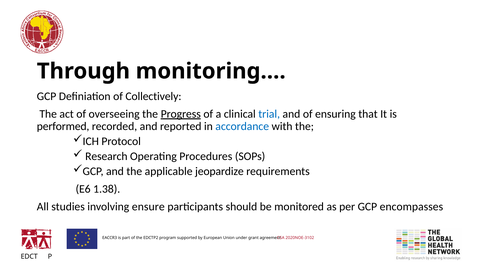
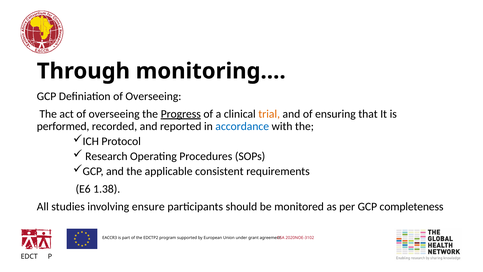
Definiation of Collectively: Collectively -> Overseeing (153, 96)
trial colour: blue -> orange (269, 114)
jeopardize: jeopardize -> consistent (219, 171)
encompasses: encompasses -> completeness (412, 206)
